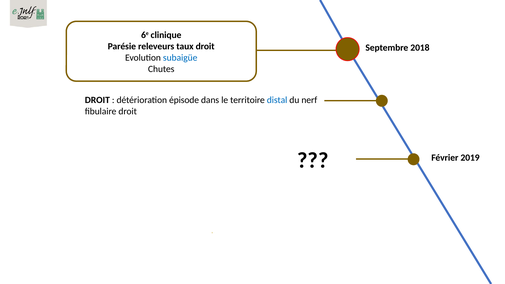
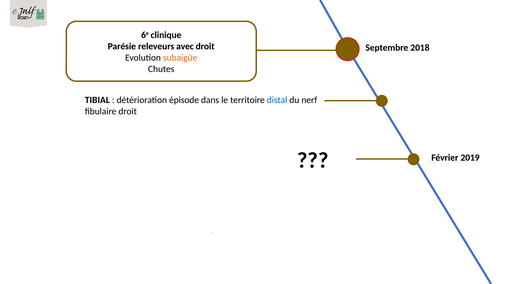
taux: taux -> avec (185, 46)
subaigüe colour: blue -> orange (180, 58)
DROIT: DROIT -> TIBIAL (97, 100)
